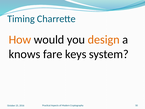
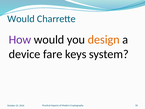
Timing: Timing -> Would (21, 19)
How colour: orange -> purple (20, 40)
knows: knows -> device (25, 54)
